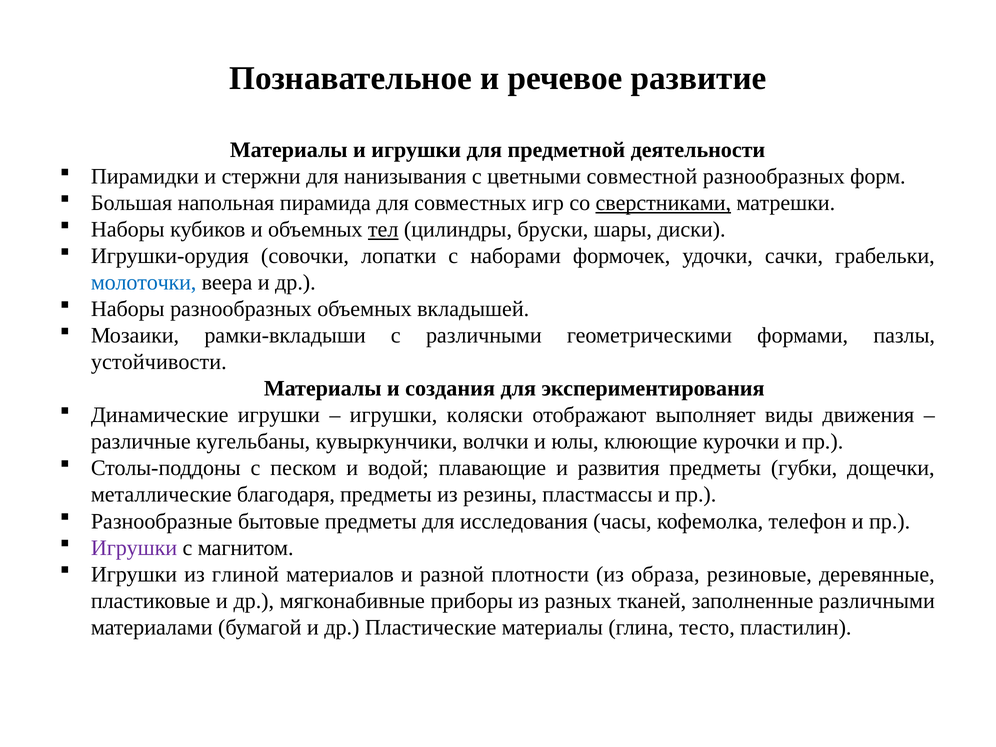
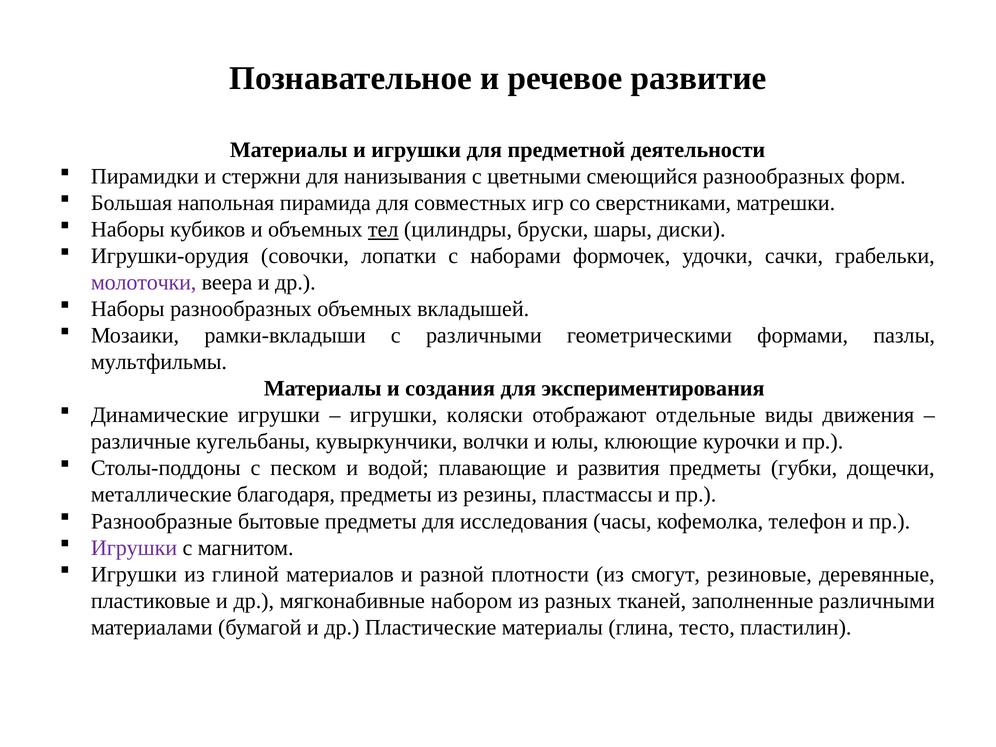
совместной: совместной -> смеющийся (642, 177)
сверстниками underline: present -> none (663, 203)
молоточки colour: blue -> purple (144, 283)
устойчивости: устойчивости -> мультфильмы (159, 362)
выполняет: выполняет -> отдельные (706, 415)
образа: образа -> смогут (666, 574)
приборы: приборы -> набором (472, 601)
